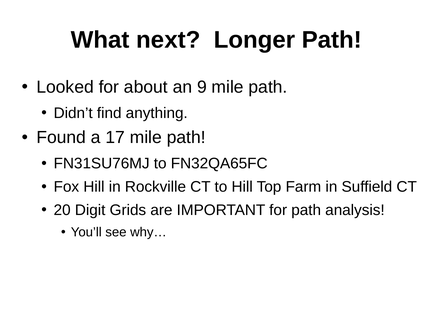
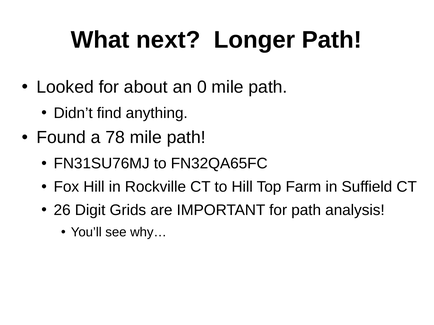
9: 9 -> 0 (202, 87)
17: 17 -> 78 (115, 138)
20: 20 -> 26 (62, 210)
